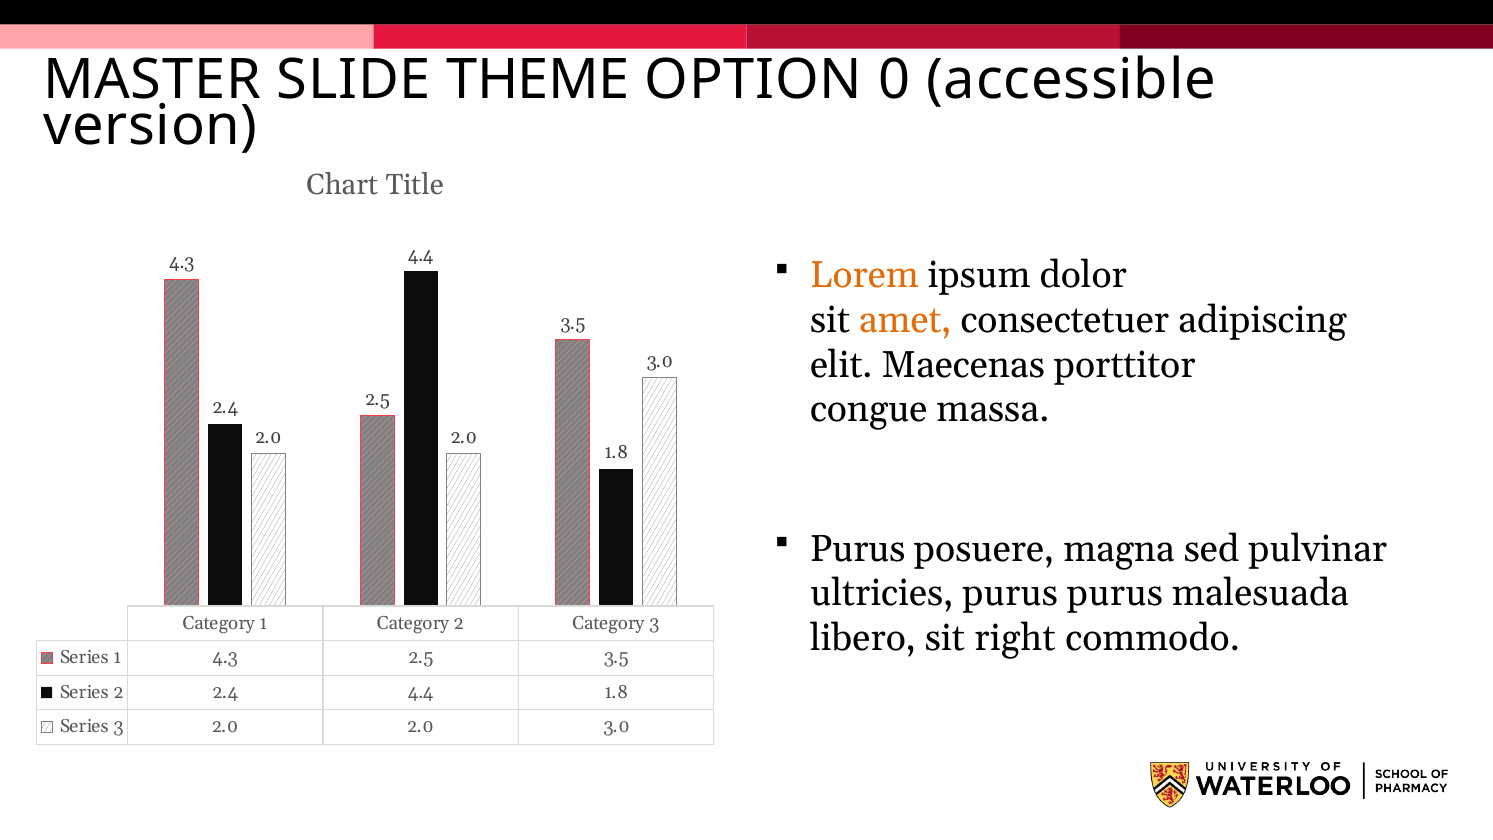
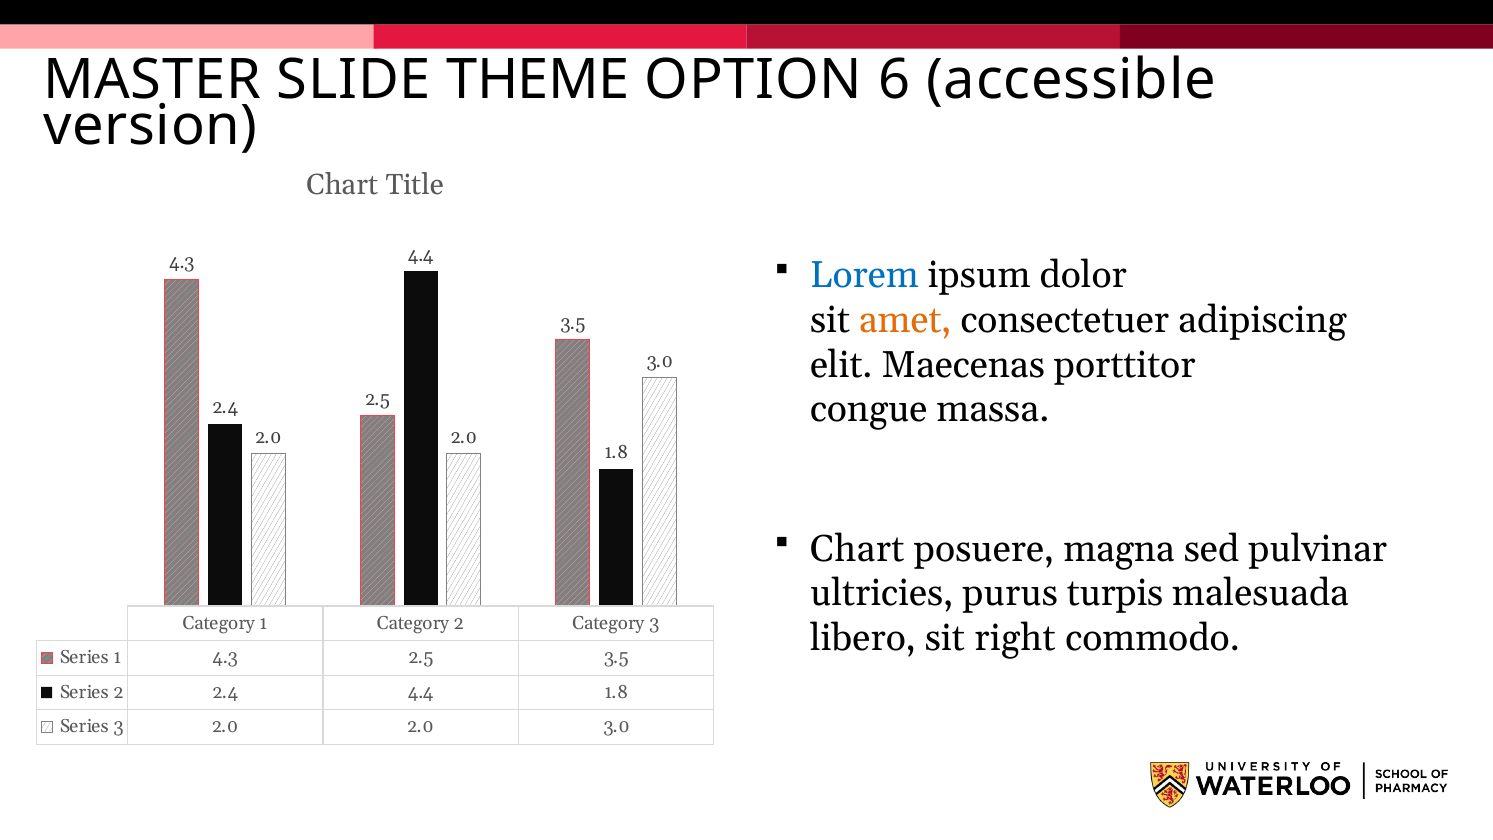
0: 0 -> 6 (894, 80)
Lorem colour: orange -> blue (864, 275)
Purus: Purus -> Chart (857, 549)
purus purus: purus -> turpis (1115, 593)
